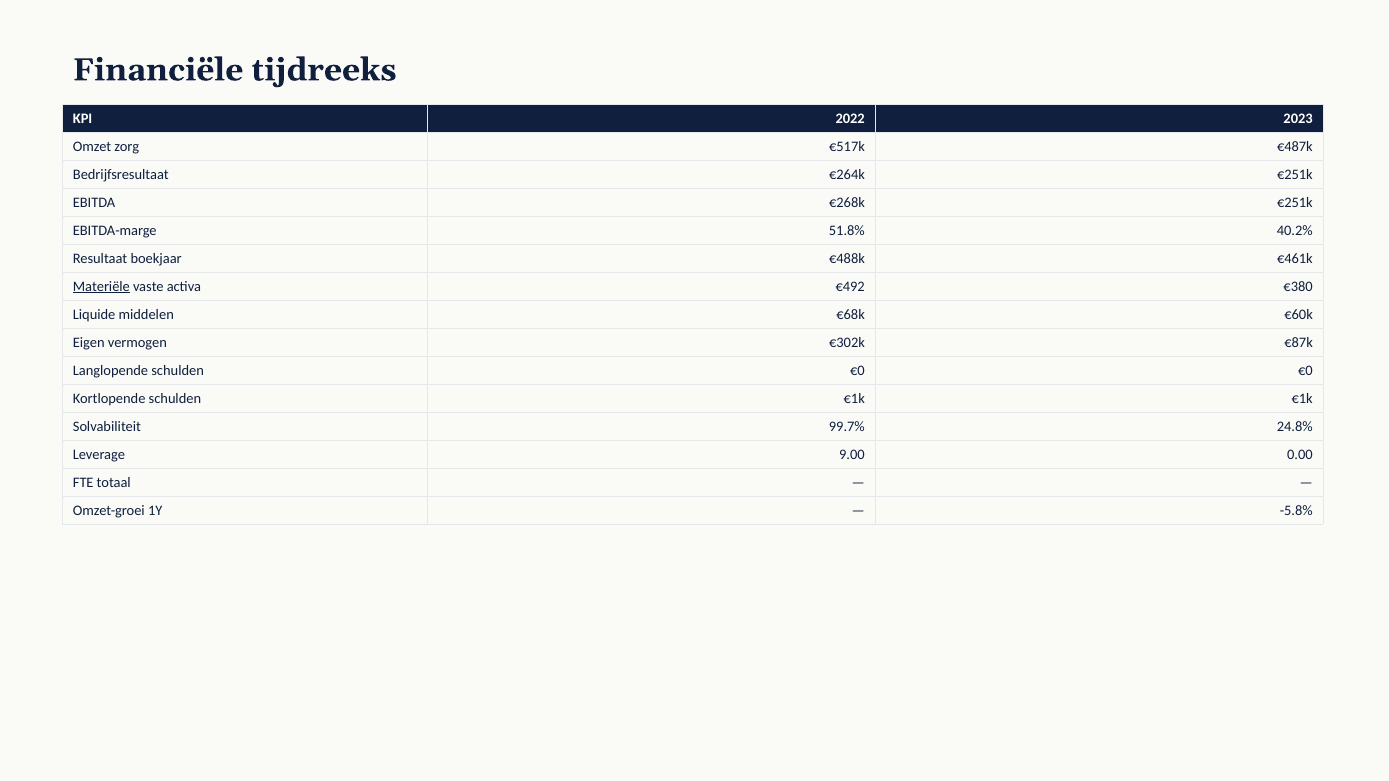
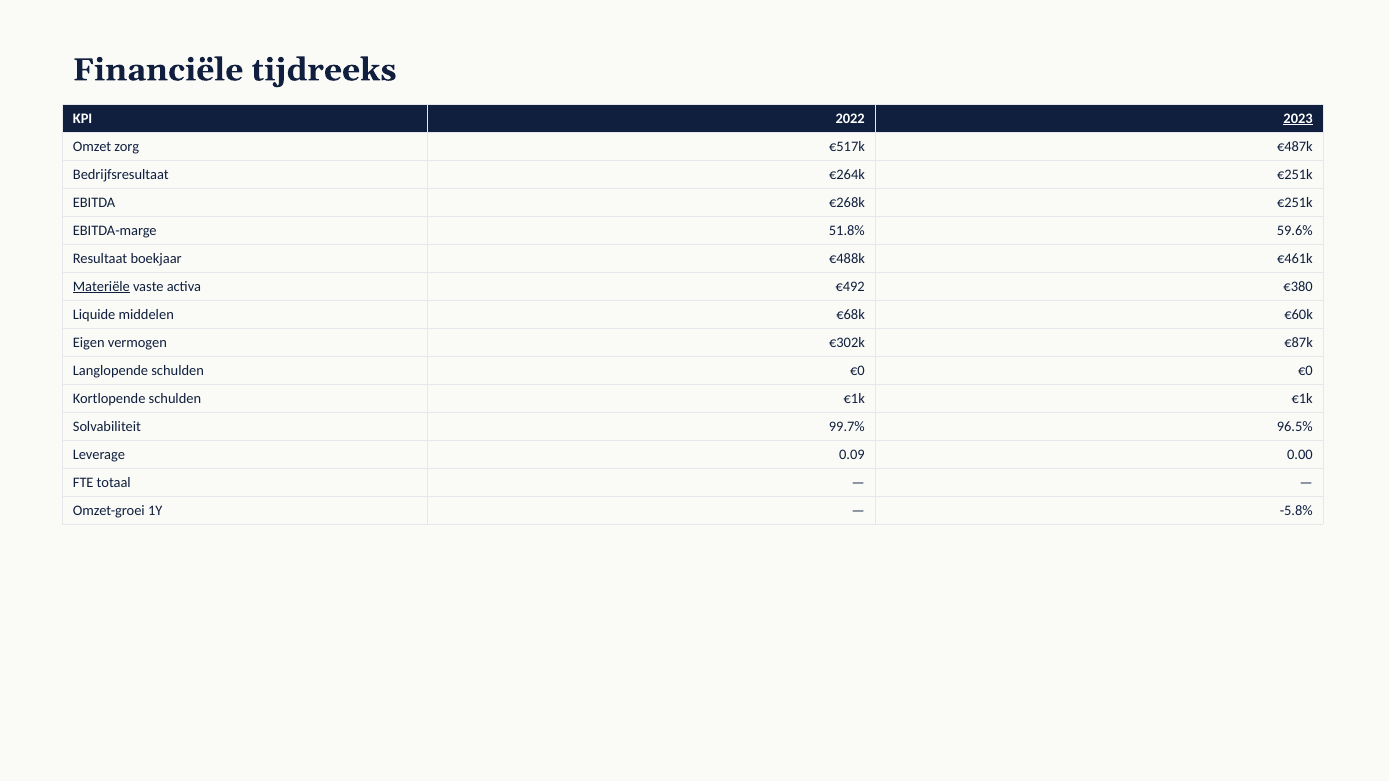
2023 underline: none -> present (1298, 118)
40.2%: 40.2% -> 59.6% (1295, 230)
24.8%: 24.8% -> 96.5% (1295, 426)
9.00: 9.00 -> 0.09 (852, 454)
